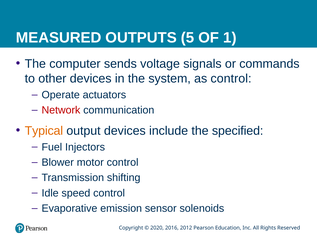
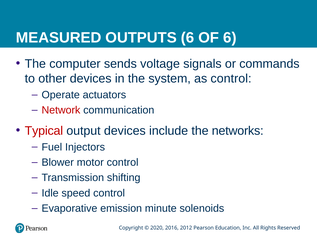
OUTPUTS 5: 5 -> 6 (188, 38)
OF 1: 1 -> 6 (230, 38)
Typical colour: orange -> red (44, 131)
specified: specified -> networks (238, 131)
sensor: sensor -> minute (161, 208)
